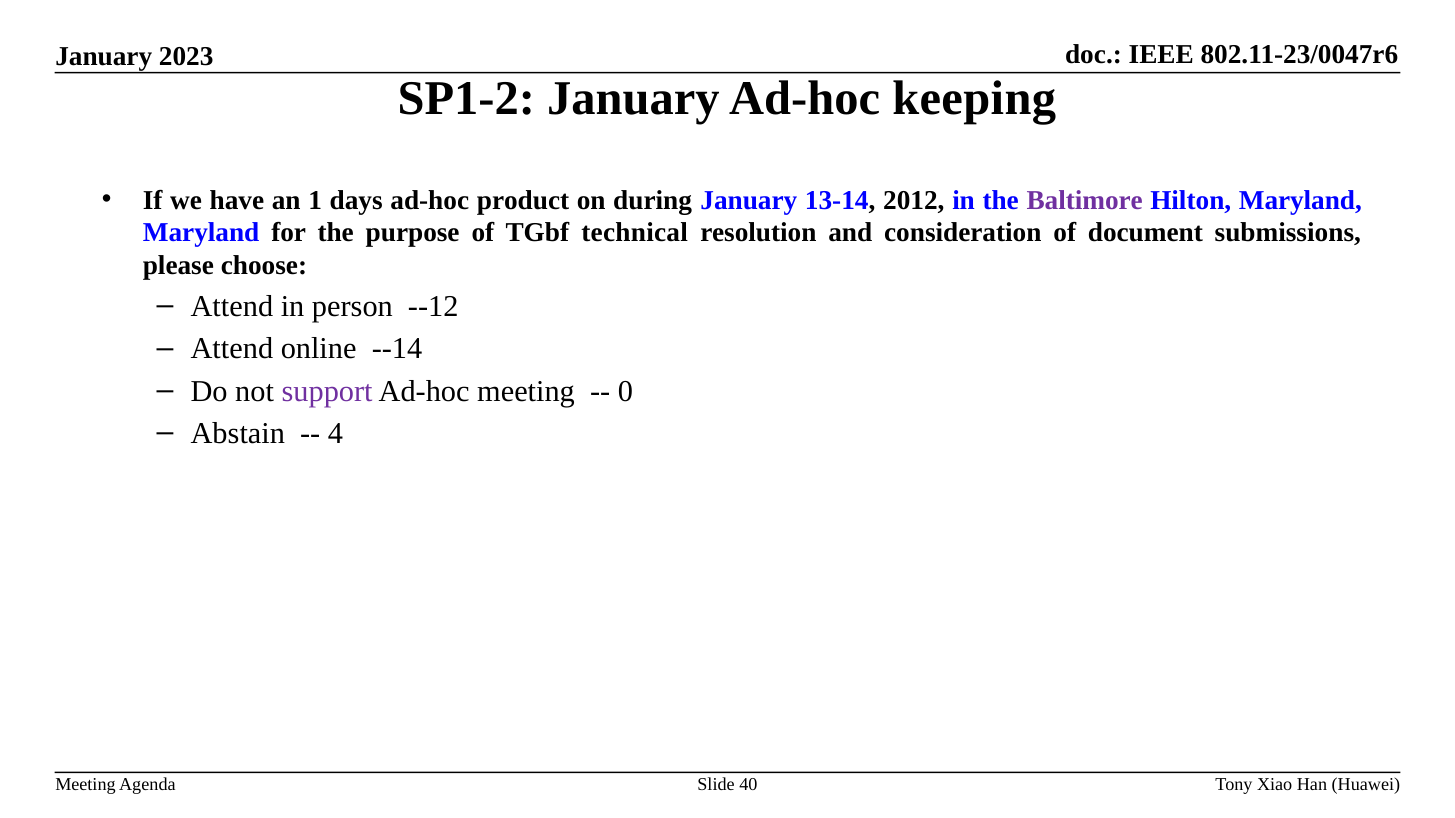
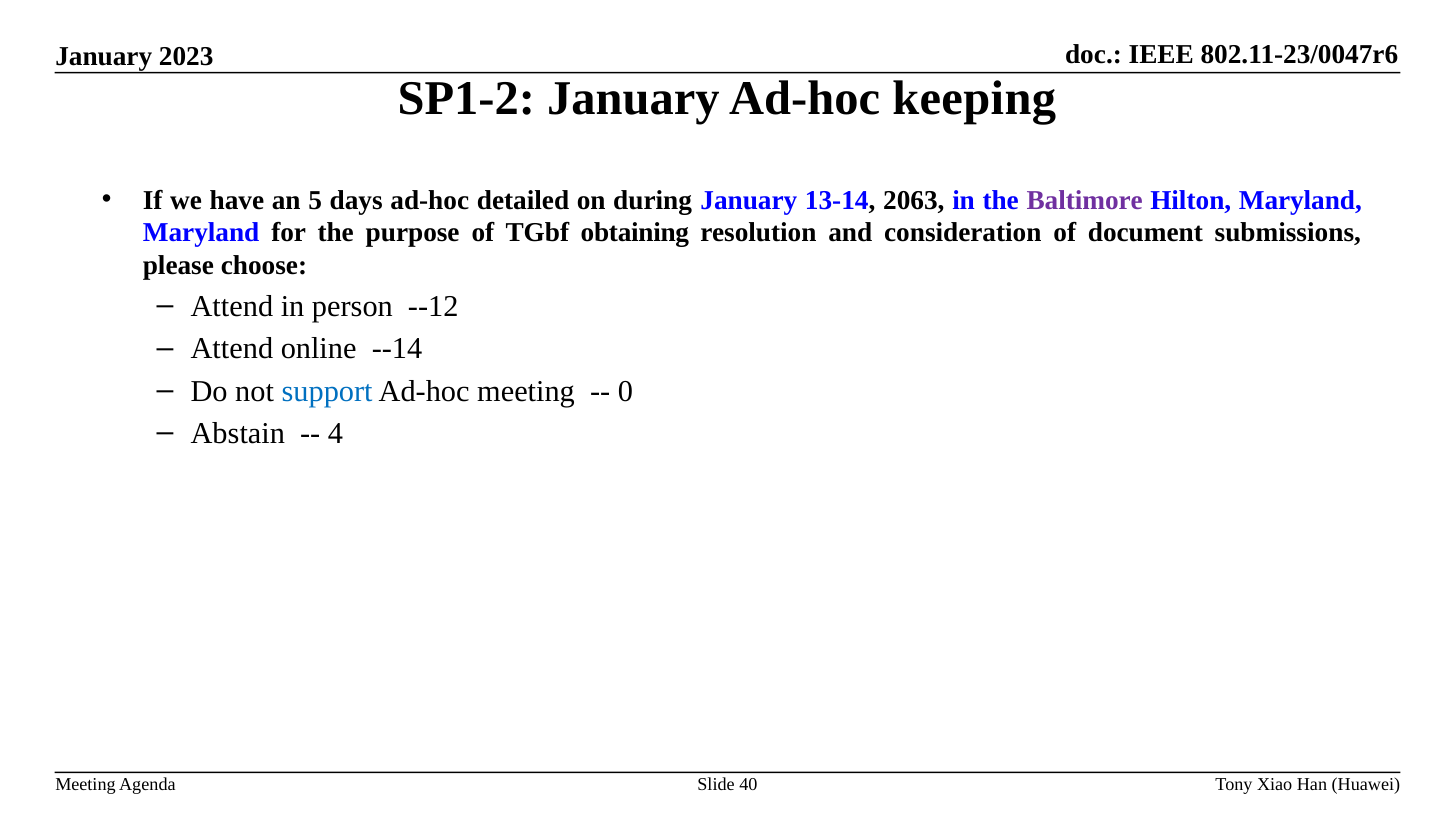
1: 1 -> 5 (315, 200)
product: product -> detailed (523, 200)
2012: 2012 -> 2063 (914, 200)
technical: technical -> obtaining (635, 233)
support colour: purple -> blue (327, 391)
